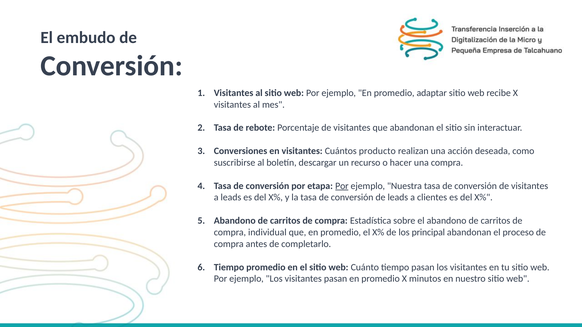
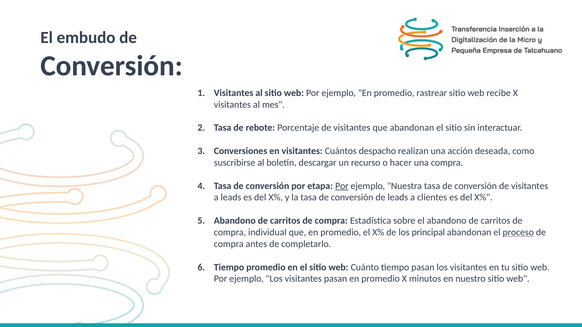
adaptar: adaptar -> rastrear (432, 93)
producto: producto -> despacho (377, 151)
proceso underline: none -> present (518, 233)
